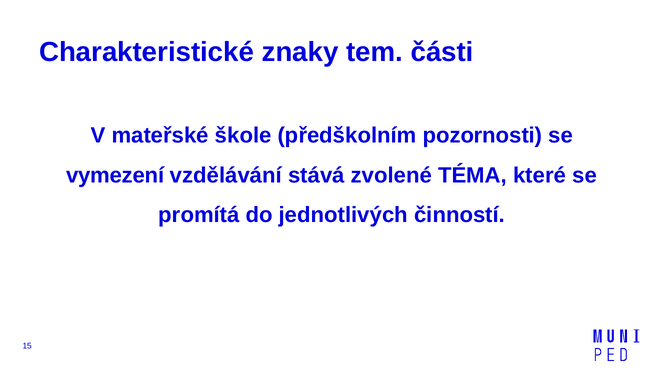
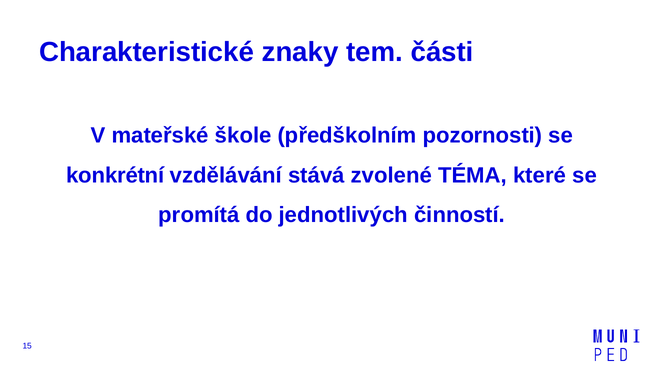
vymezení: vymezení -> konkrétní (115, 175)
